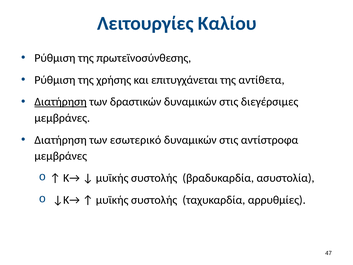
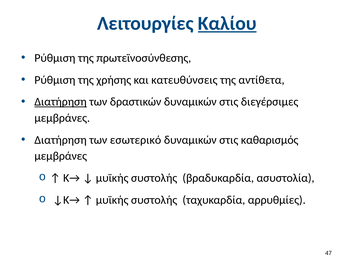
Καλίου underline: none -> present (227, 23)
επιτυγχάνεται: επιτυγχάνεται -> κατευθύνσεις (184, 80)
αντίστροφα: αντίστροφα -> καθαρισμός (270, 140)
